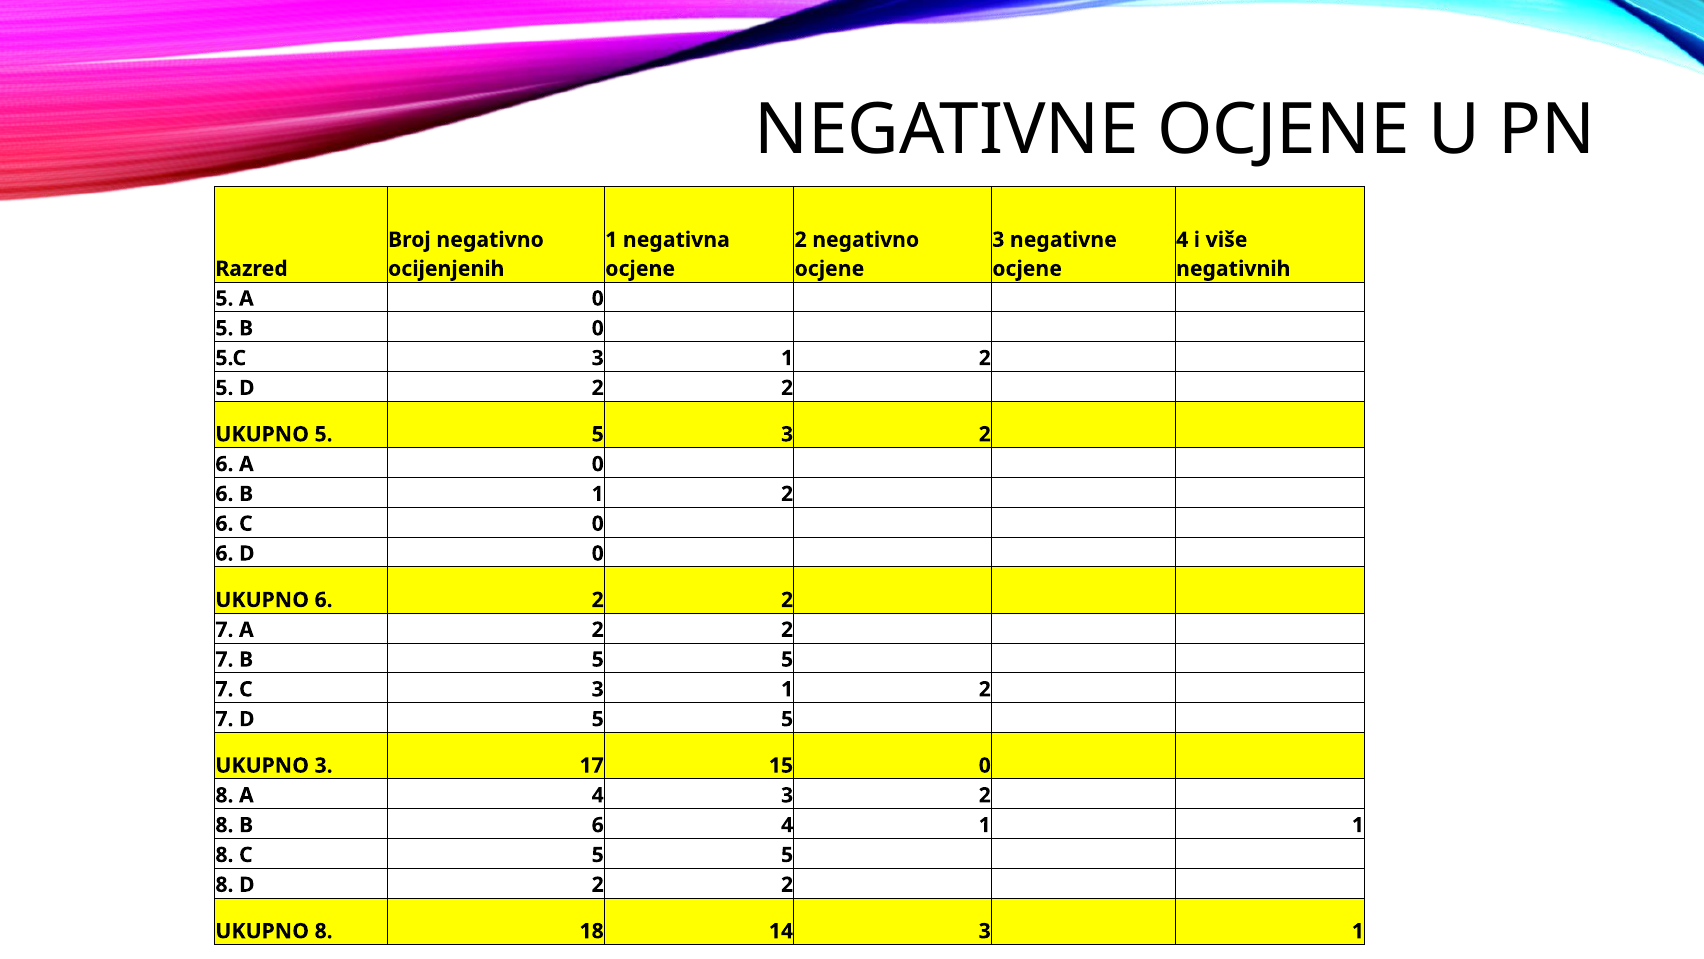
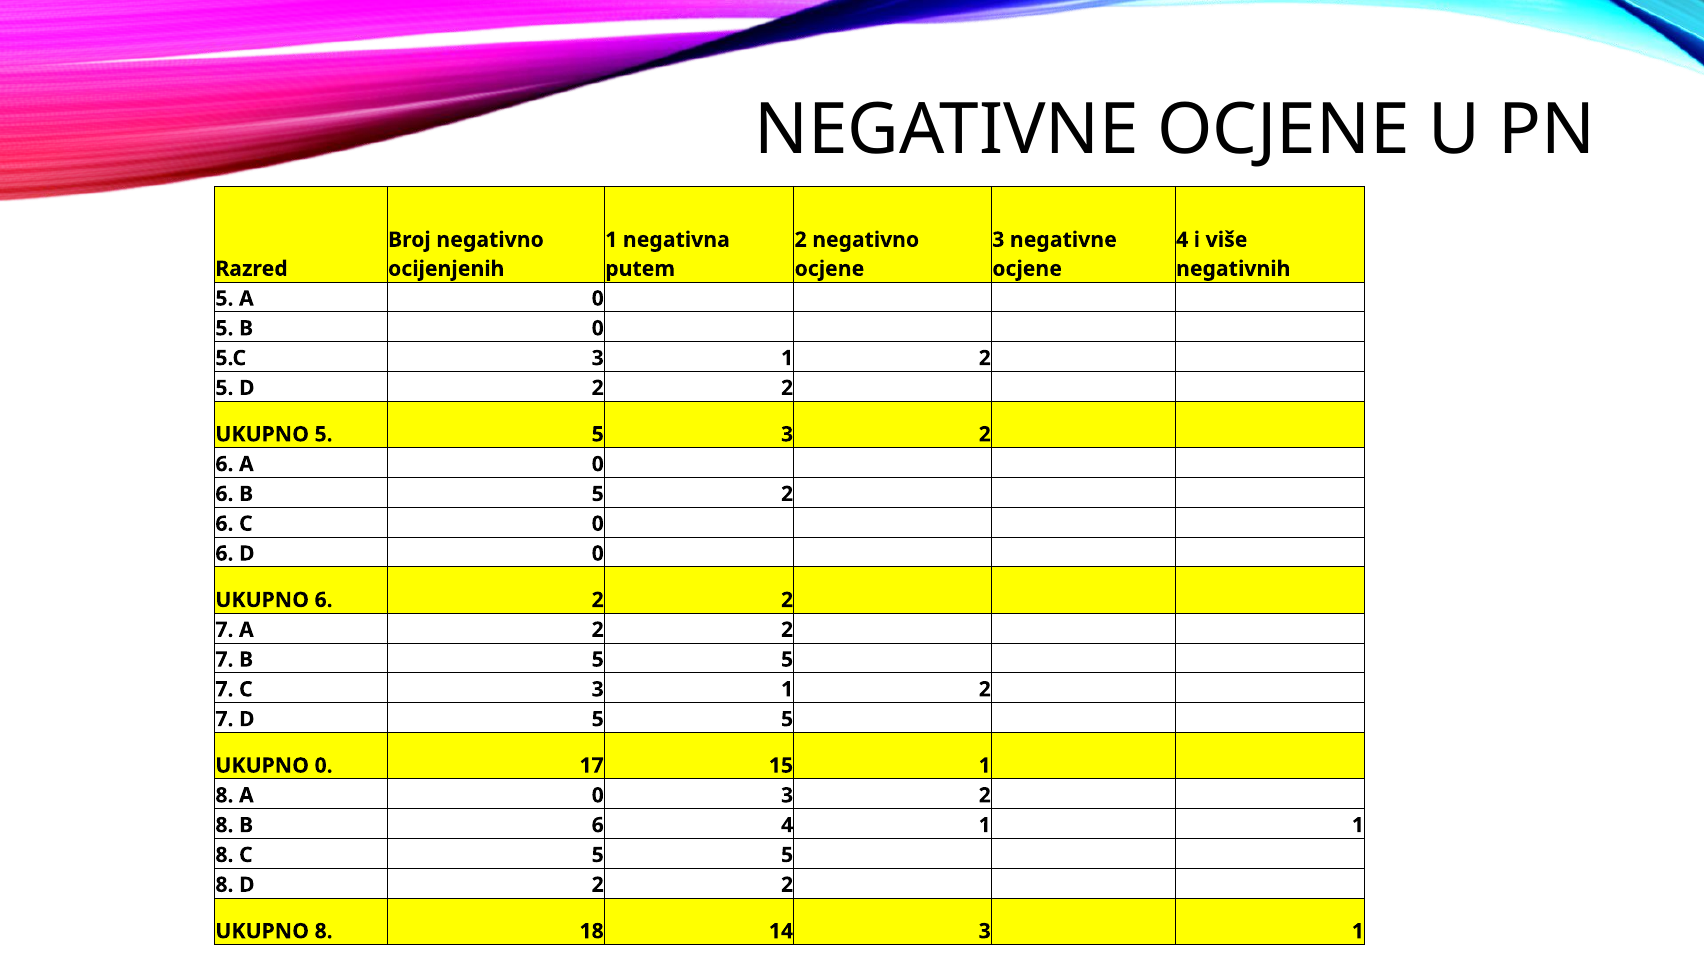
ocjene: ocjene -> putem (640, 269)
6 B 1: 1 -> 5 (598, 494)
UKUPNO 3: 3 -> 0 (324, 765)
15 0: 0 -> 1 (985, 765)
8 A 4: 4 -> 0 (598, 795)
